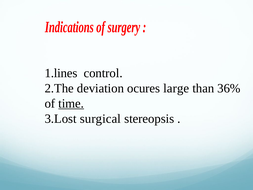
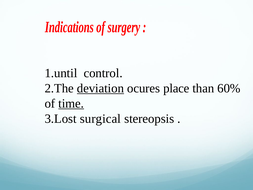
1.lines: 1.lines -> 1.until (61, 73)
deviation underline: none -> present (100, 88)
large: large -> place (176, 88)
36%: 36% -> 60% (229, 88)
